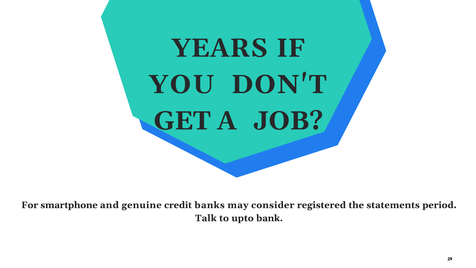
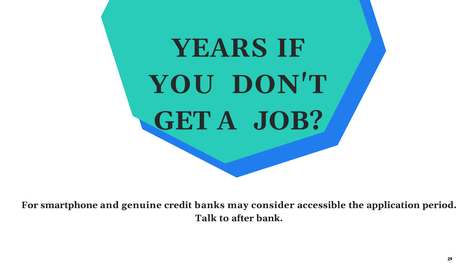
registered: registered -> accessible (321, 205)
statements: statements -> application (393, 205)
upto: upto -> after (243, 218)
